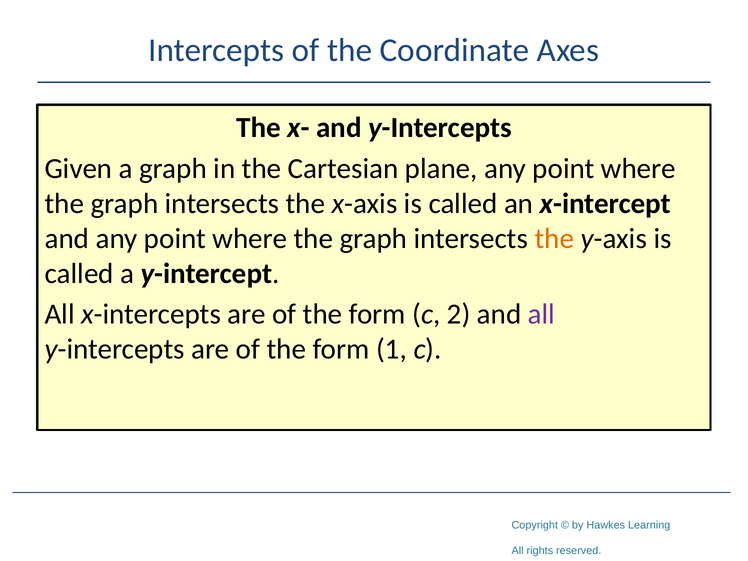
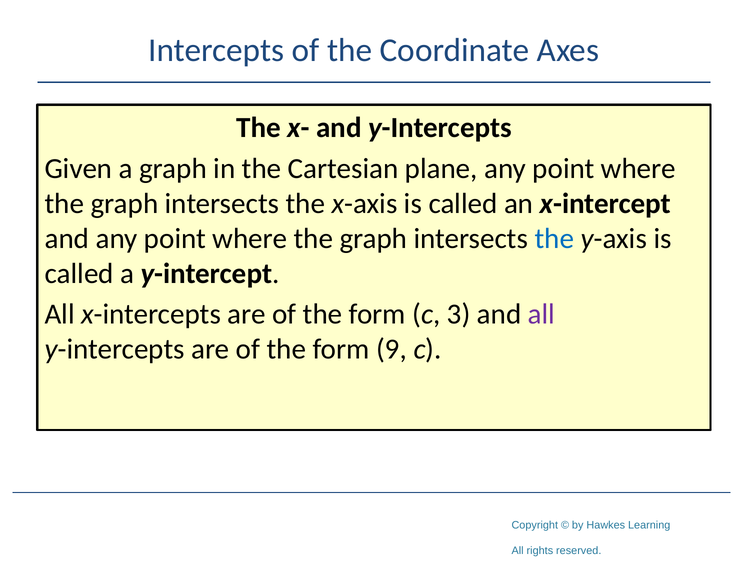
the colour: orange -> blue (554, 239)
2: 2 -> 3 (459, 314)
1: 1 -> 9 (391, 349)
